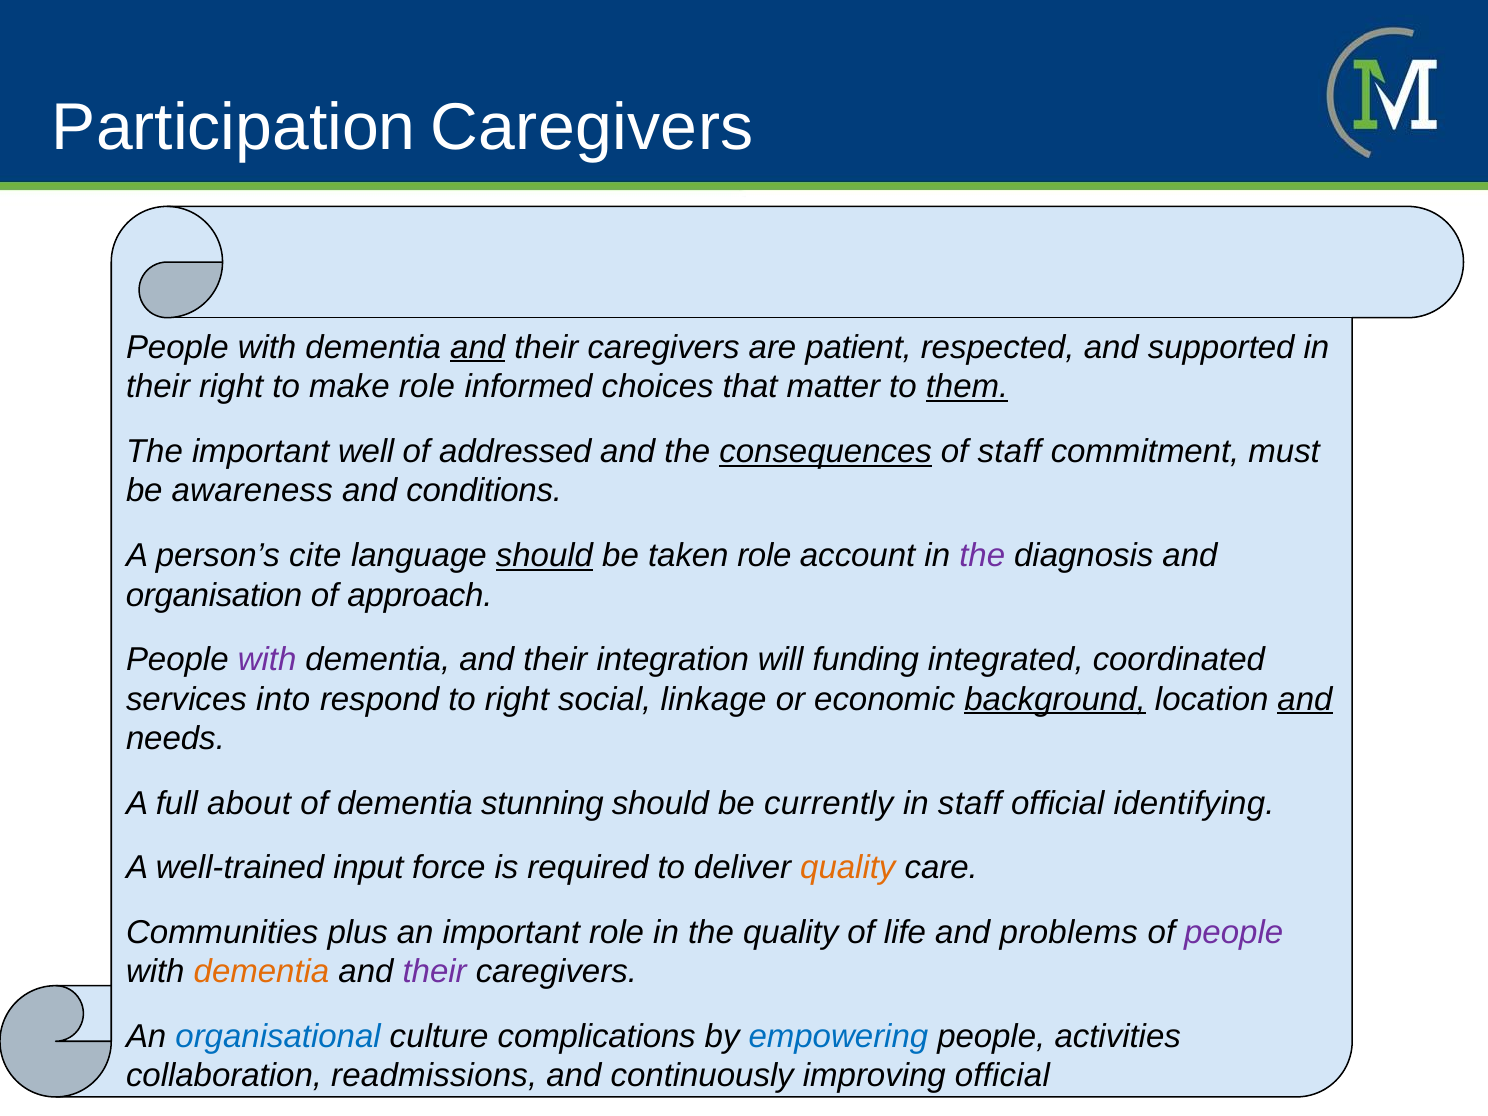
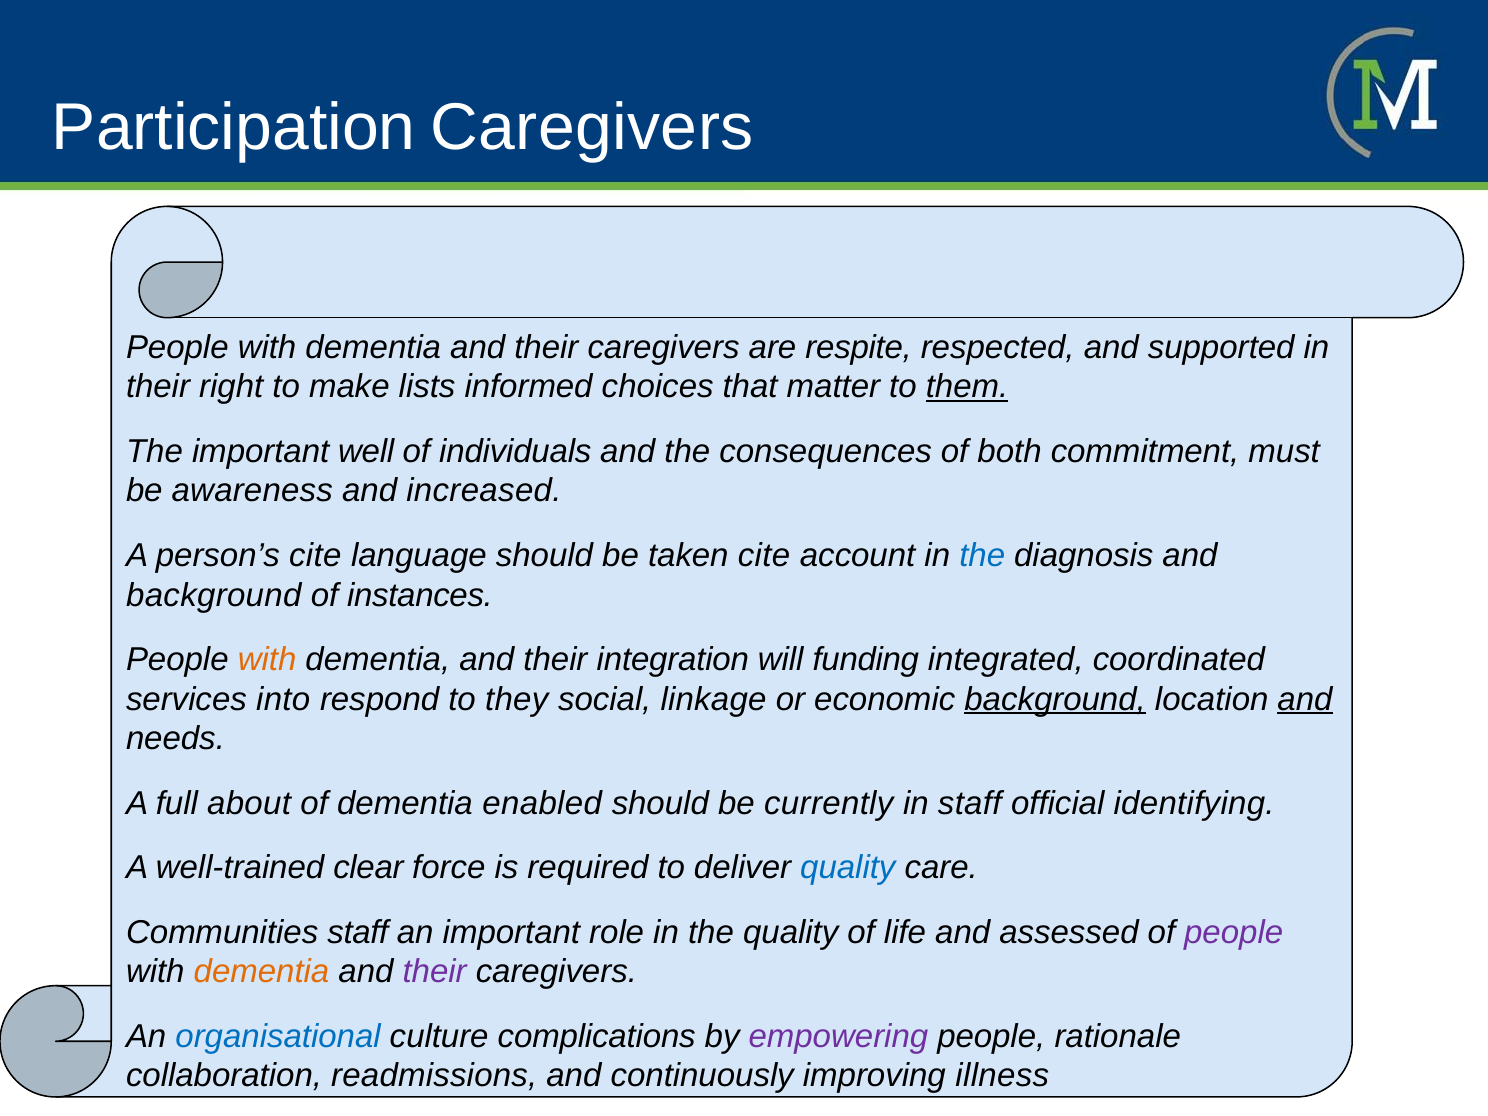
and underline: present -> none (478, 347)
patient: patient -> respite (859, 347)
role: role -> lists (427, 387)
addressed: addressed -> individuals (515, 451)
consequences underline: present -> none (826, 451)
of staff: staff -> both (1010, 451)
conditions: conditions -> increased (484, 491)
should underline: present -> none (544, 555)
taken role: role -> cite (764, 555)
the colour: purple -> blue (982, 555)
organisation: organisation -> background (214, 595)
approach: approach -> instances (420, 595)
with colour: purple -> orange (267, 660)
to right: right -> they (517, 699)
stunning: stunning -> enabled (542, 803)
input: input -> clear (368, 868)
quality colour: orange -> blue (848, 868)
Communities plus: plus -> staff (358, 932)
problems: problems -> assessed (1069, 932)
empowering colour: blue -> purple (838, 1036)
activities: activities -> rationale (1118, 1036)
improving official: official -> illness (1002, 1076)
